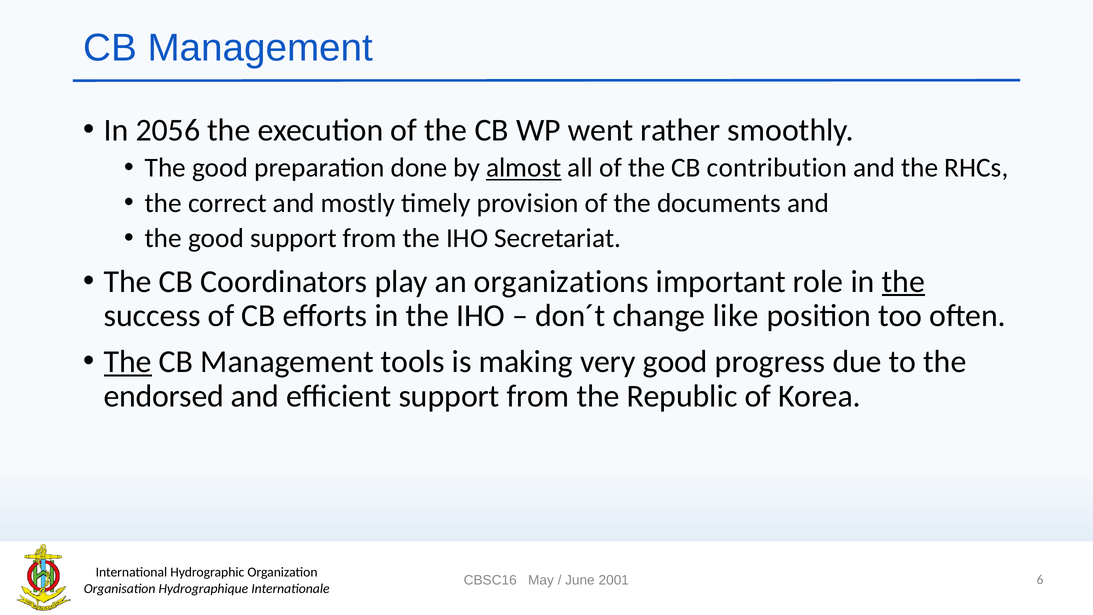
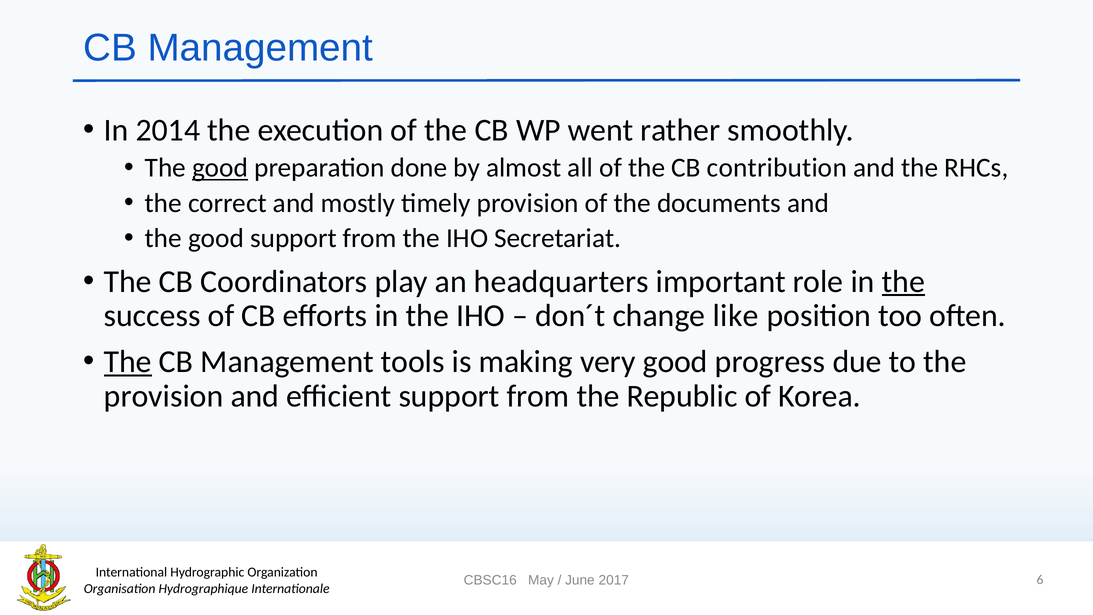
2056: 2056 -> 2014 (168, 130)
good underline: none -> present (220, 168)
almost underline: present -> none (524, 168)
organizations: organizations -> headquarters (561, 281)
endorsed: endorsed -> provision (164, 396)
2001: 2001 -> 2017 (614, 580)
